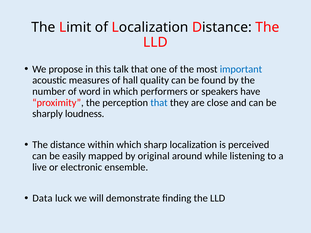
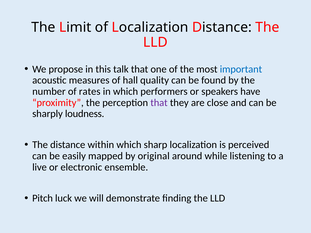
word: word -> rates (90, 92)
that colour: blue -> purple (159, 103)
Data: Data -> Pitch (43, 198)
